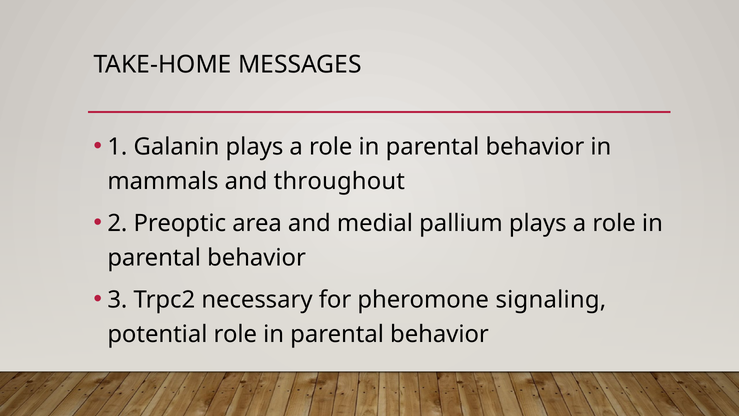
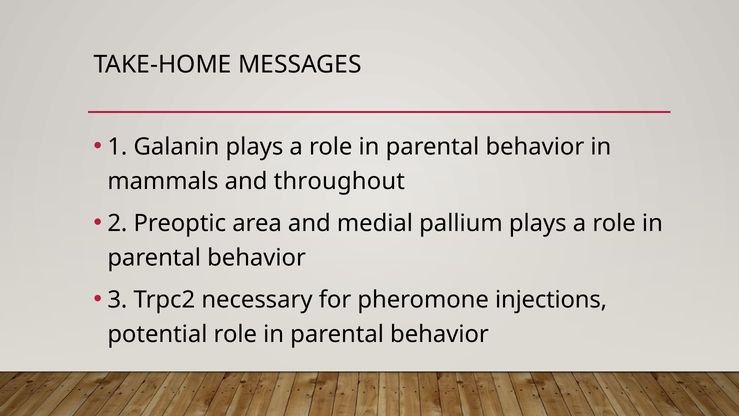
signaling: signaling -> injections (551, 300)
